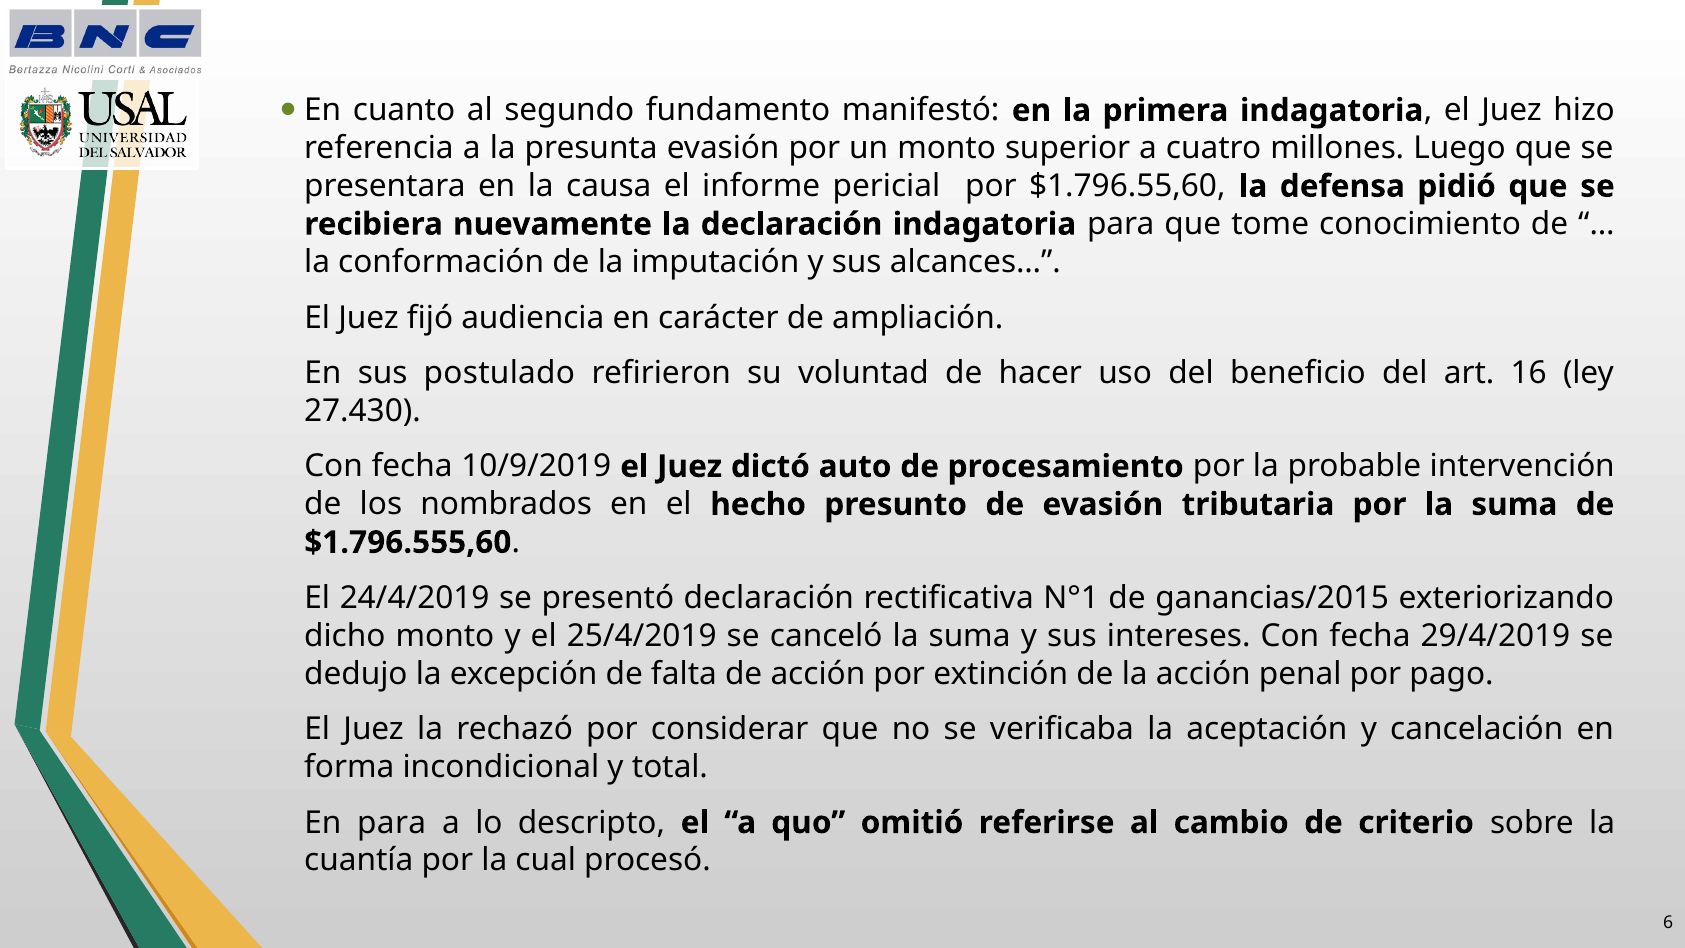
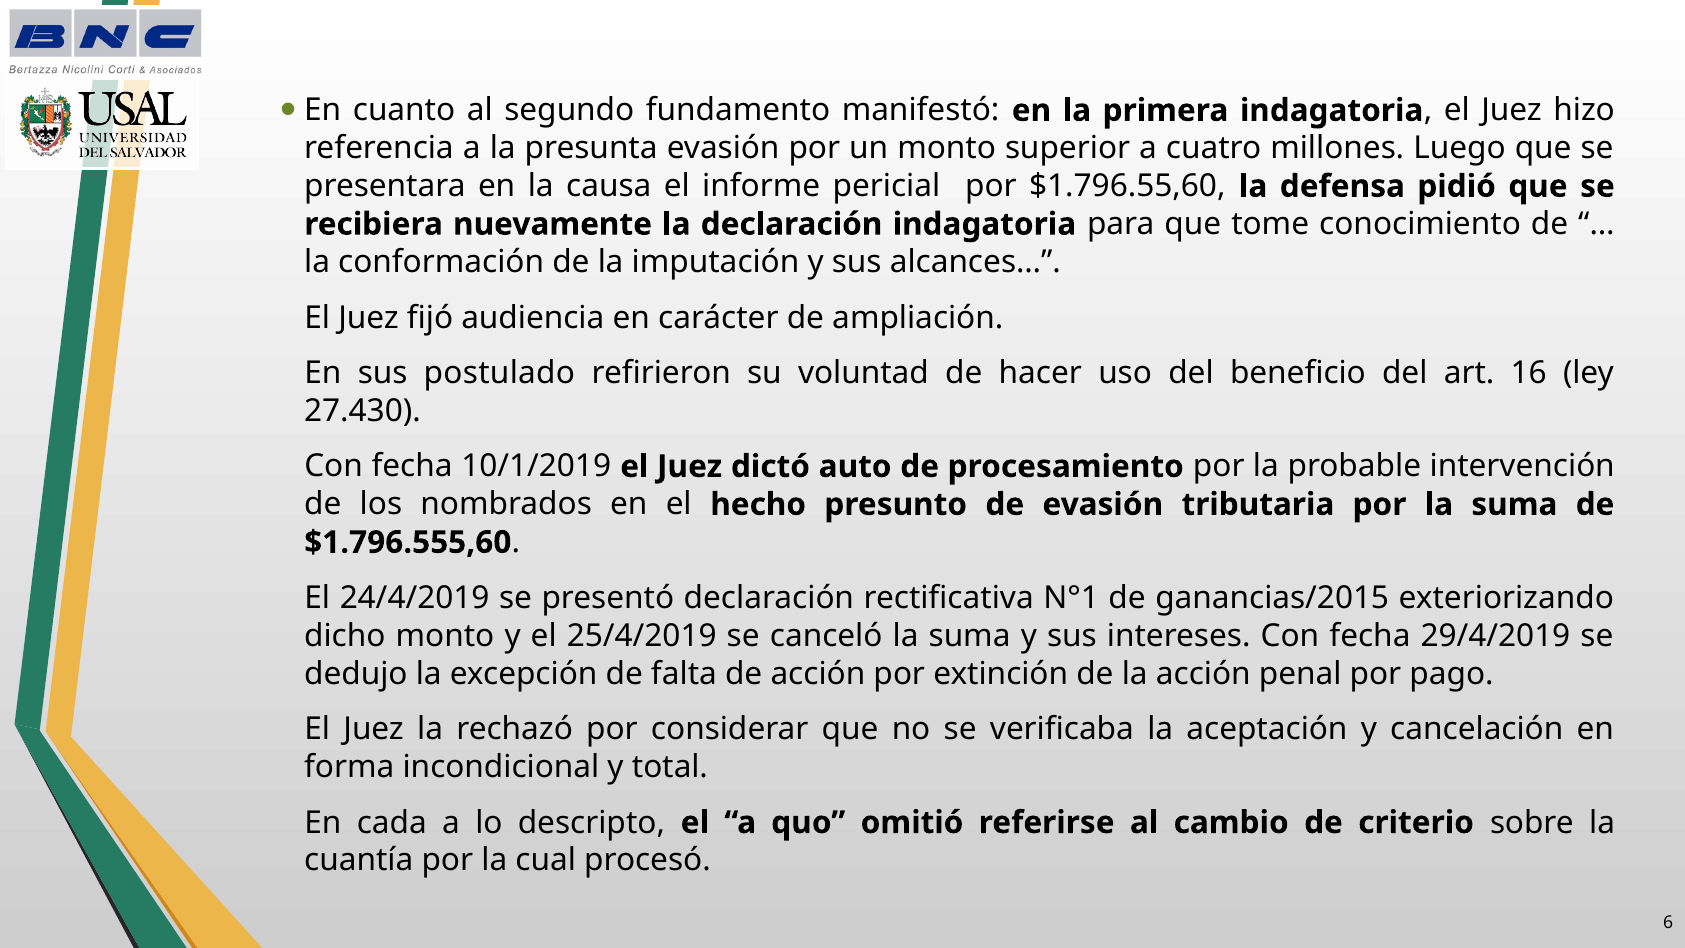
10/9/2019: 10/9/2019 -> 10/1/2019 (536, 467)
En para: para -> cada (392, 823)
